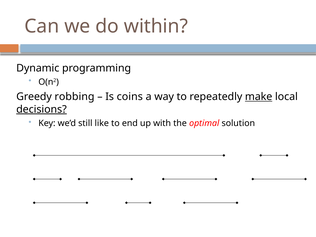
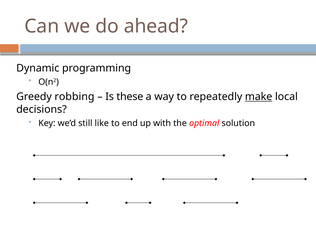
within: within -> ahead (156, 26)
coins: coins -> these (130, 97)
decisions underline: present -> none (41, 109)
